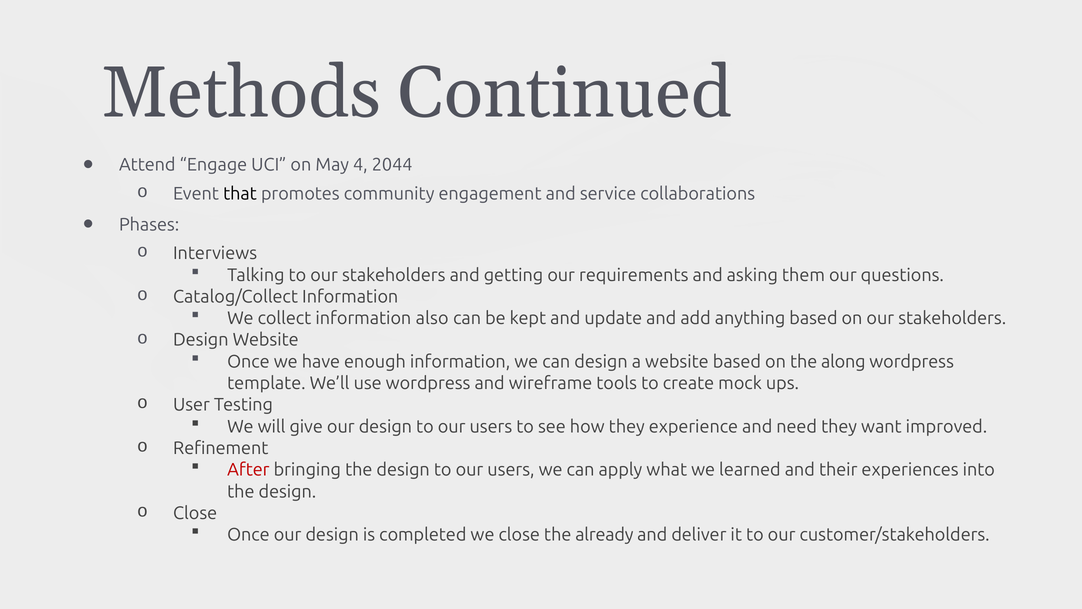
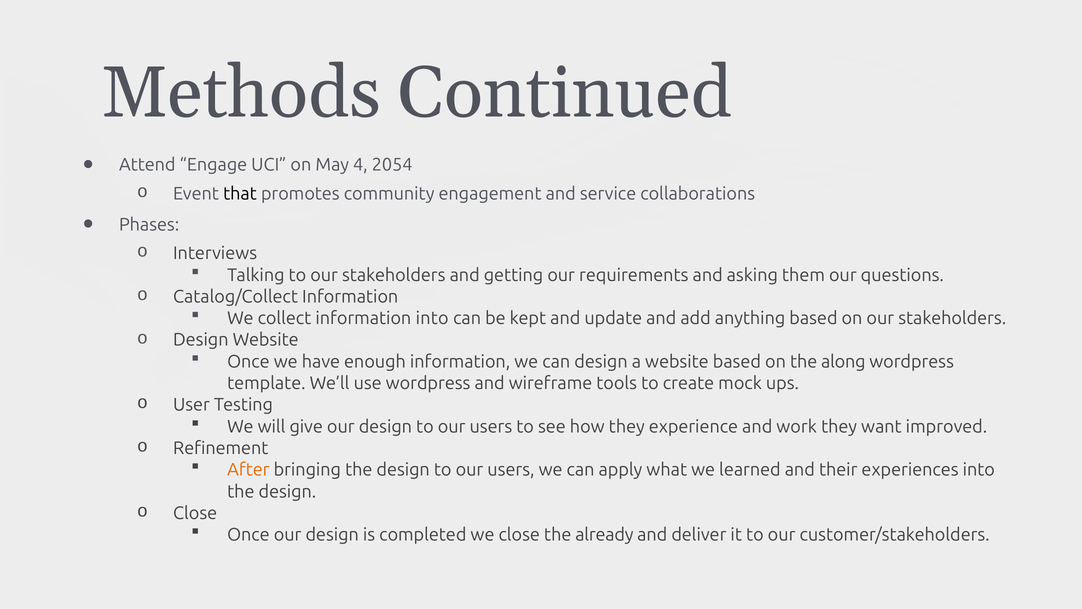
2044: 2044 -> 2054 (392, 165)
information also: also -> into (432, 318)
need: need -> work (797, 426)
After colour: red -> orange (248, 470)
